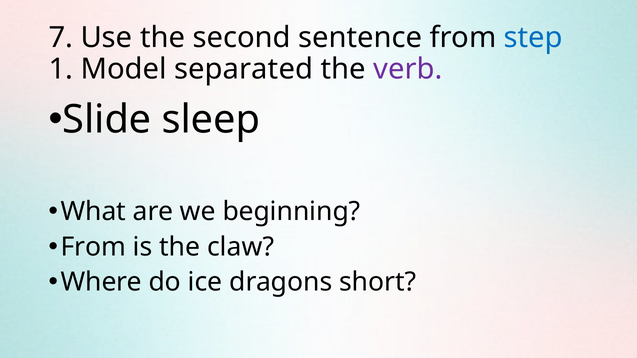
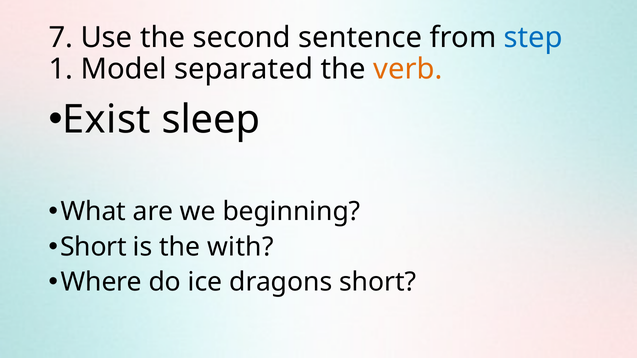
verb colour: purple -> orange (408, 69)
Slide: Slide -> Exist (107, 120)
From: From -> Short (93, 247)
claw: claw -> with (240, 247)
